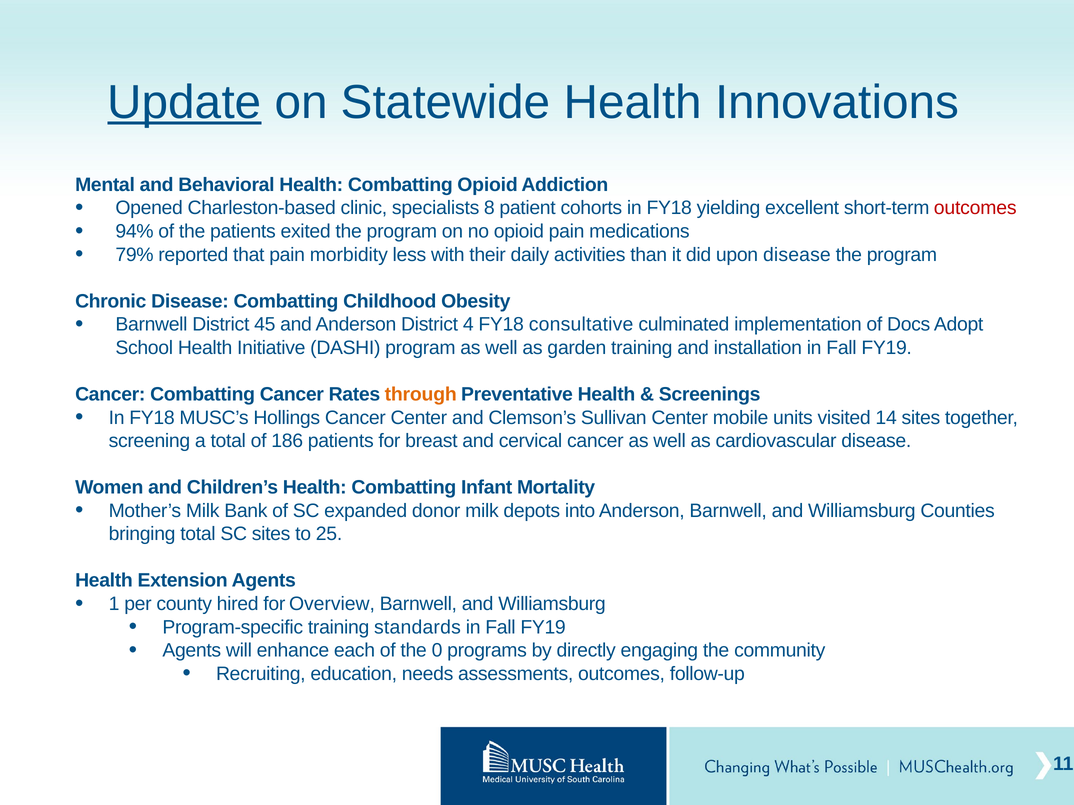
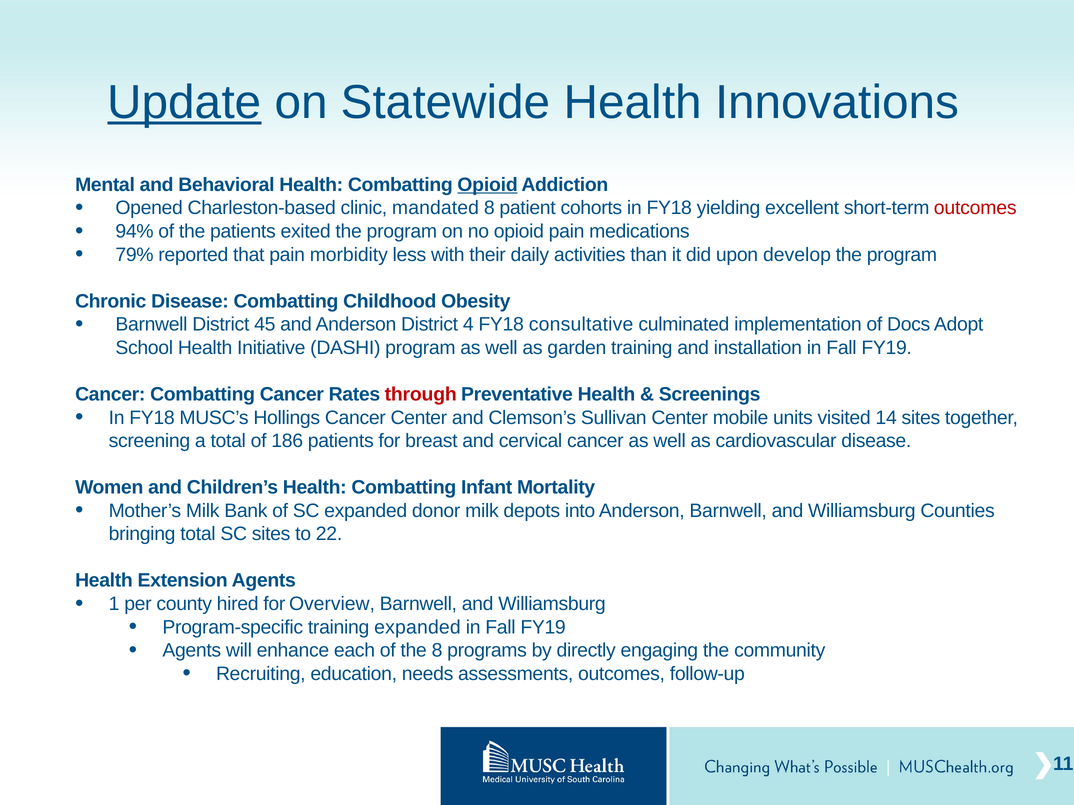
Opioid underline: none -> present (488, 185)
specialists: specialists -> mandated (436, 208)
upon disease: disease -> develop (797, 255)
through colour: orange -> red (421, 395)
25: 25 -> 22 (329, 534)
training standards: standards -> expanded (417, 628)
the 0: 0 -> 8 (437, 651)
